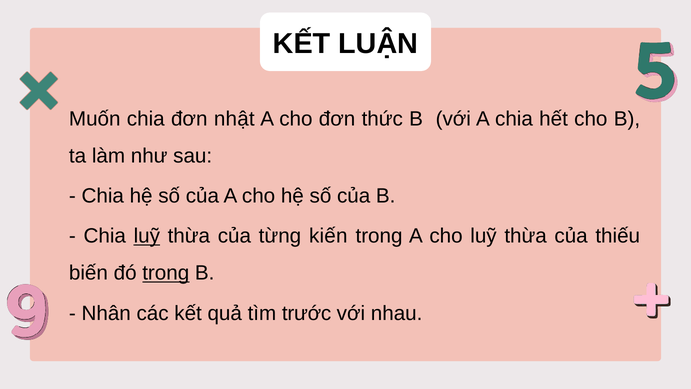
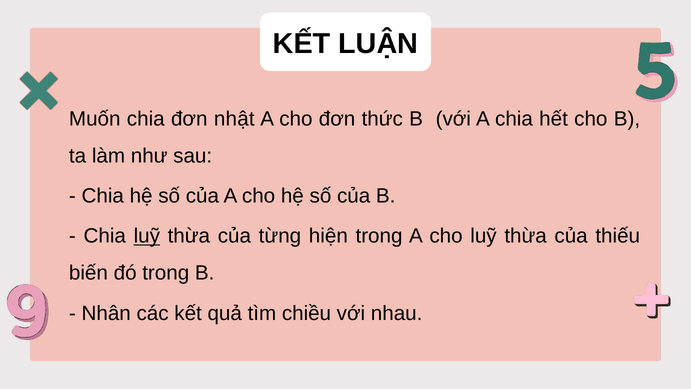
kiến: kiến -> hiện (328, 236)
trong underline: present -> none (166, 273)
trước: trước -> chiều (307, 313)
